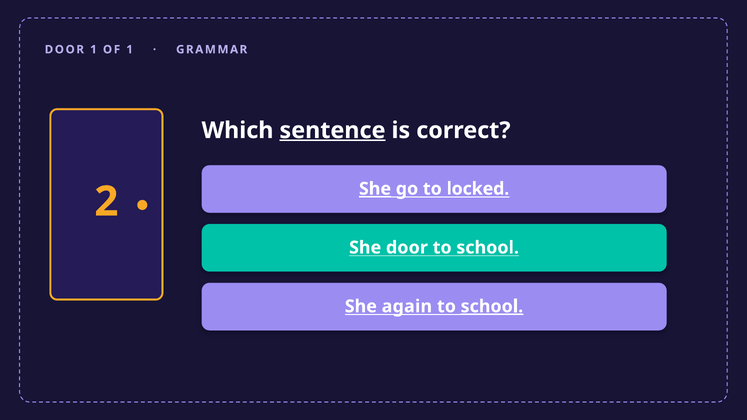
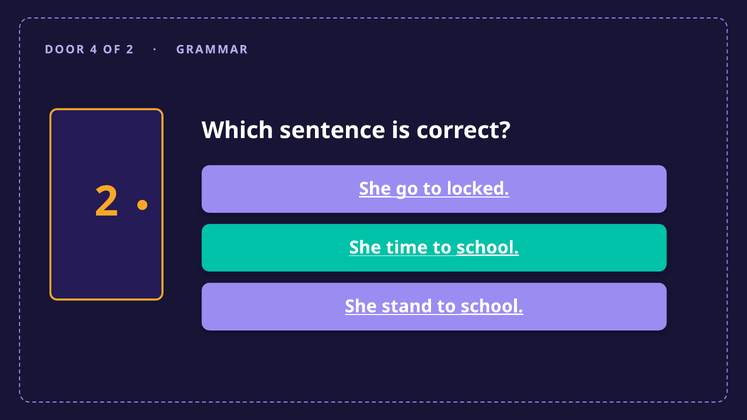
DOOR 1: 1 -> 4 (93, 50)
OF 1: 1 -> 2 (130, 50)
sentence underline: present -> none (332, 130)
She door: door -> time (407, 248)
school underline: none -> present (488, 248)
again: again -> stand (407, 307)
